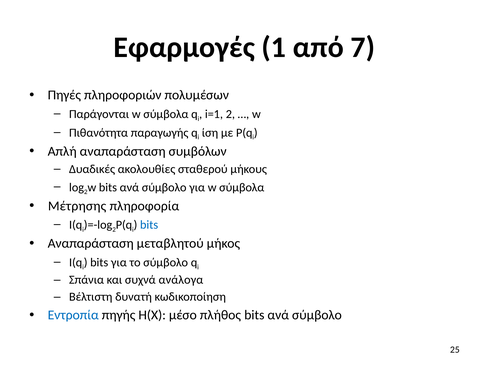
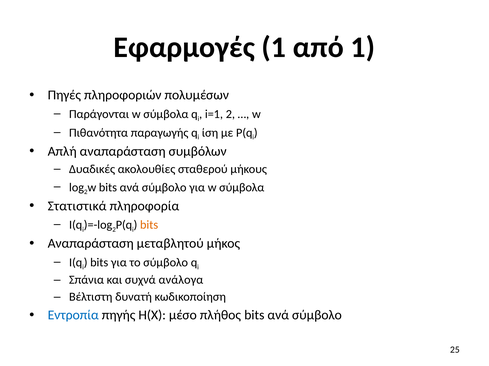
από 7: 7 -> 1 (363, 47)
Μέτρησης: Μέτρησης -> Στατιστικά (77, 206)
bits colour: blue -> orange (149, 225)
